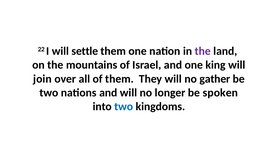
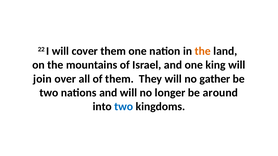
settle: settle -> cover (85, 51)
the colour: purple -> orange (203, 51)
spoken: spoken -> around (220, 93)
